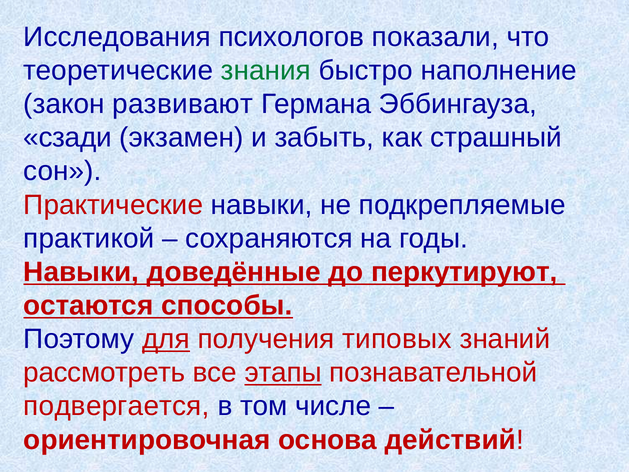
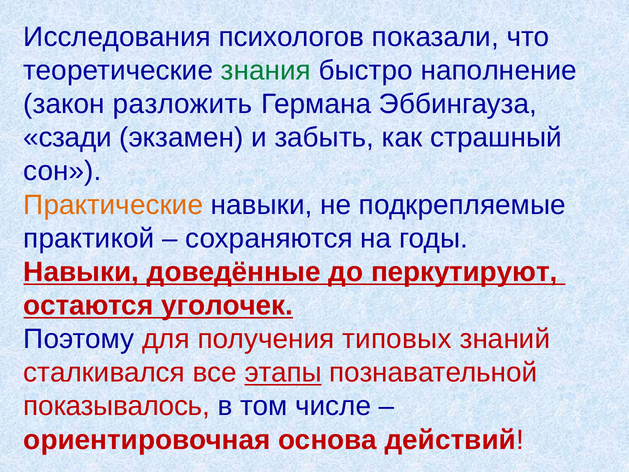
развивают: развивают -> разложить (183, 104)
Практические colour: red -> orange (113, 205)
способы: способы -> уголочек (227, 305)
для underline: present -> none (166, 339)
рассмотреть: рассмотреть -> сталкивался (104, 372)
подвергается: подвергается -> показывалось (117, 406)
